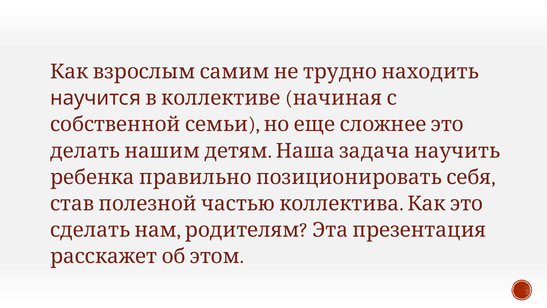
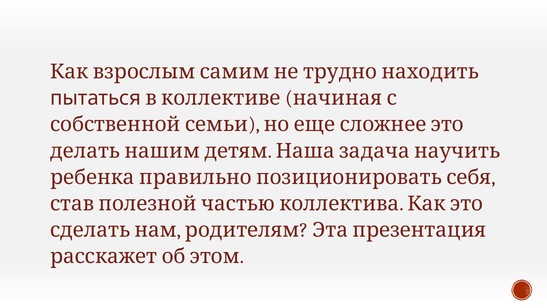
научится: научится -> пытаться (96, 98)
